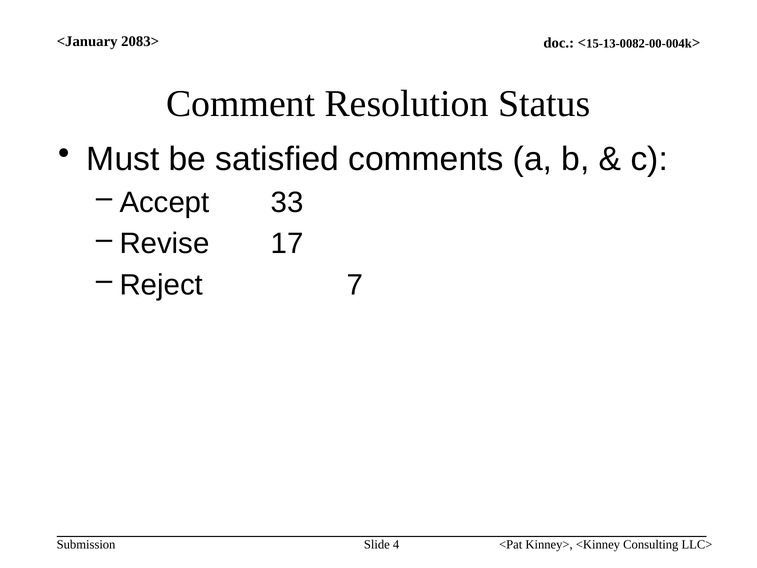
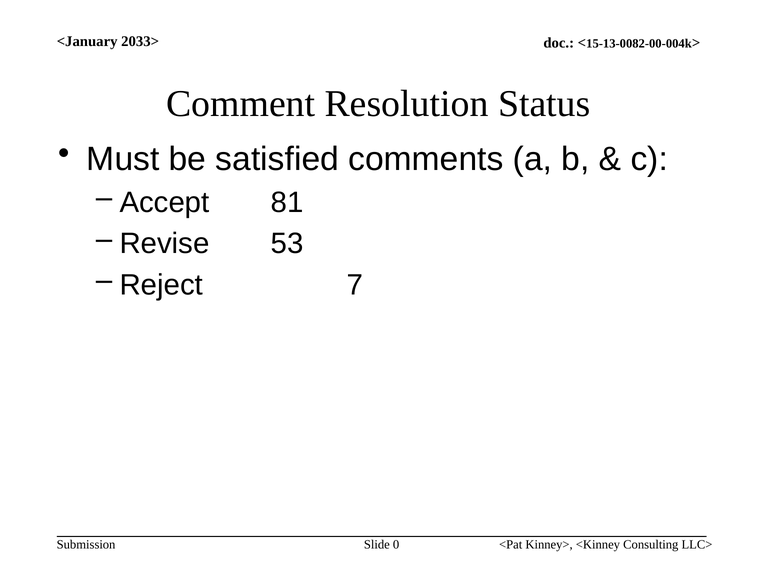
2083>: 2083> -> 2033> (140, 42)
33: 33 -> 81 (287, 202)
17: 17 -> 53 (287, 244)
4: 4 -> 0 (396, 545)
